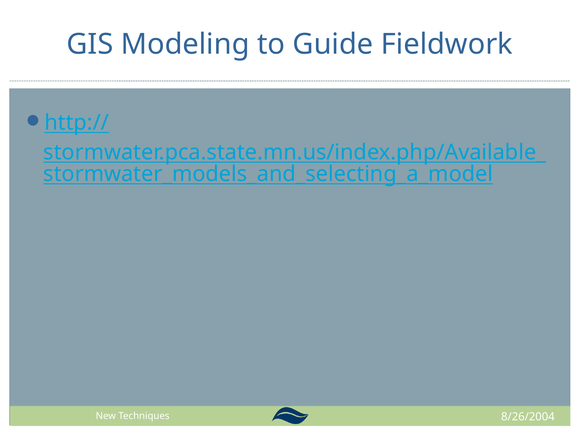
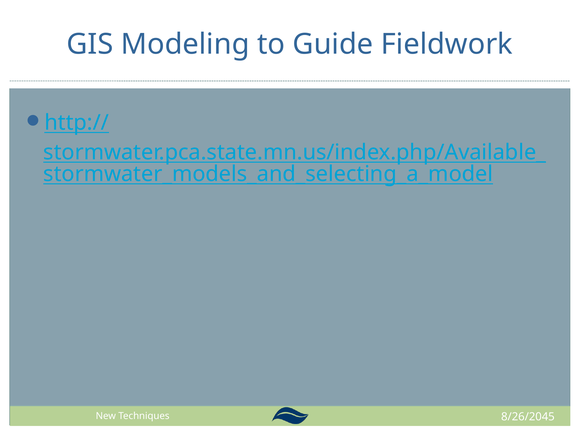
8/26/2004: 8/26/2004 -> 8/26/2045 (528, 417)
